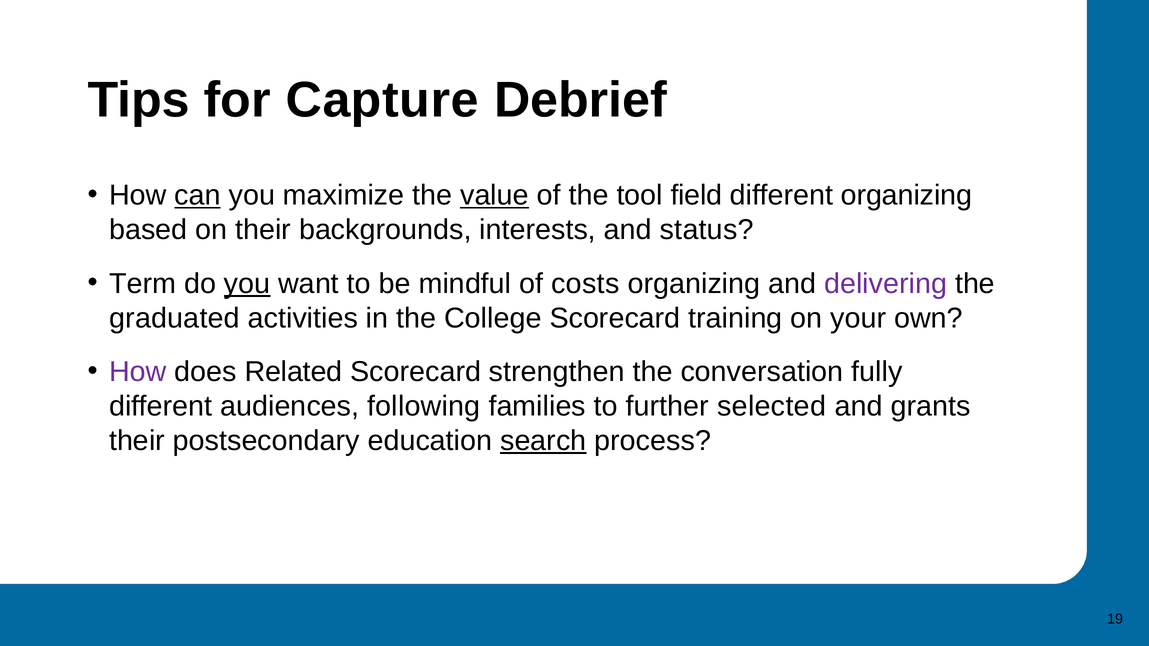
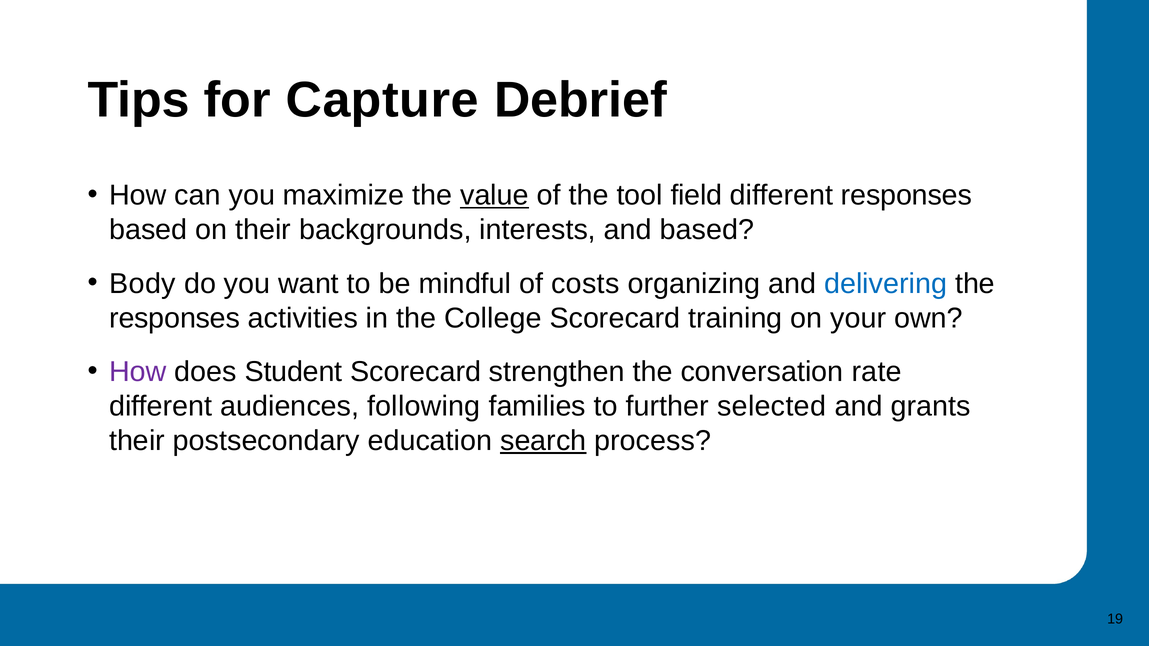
can underline: present -> none (198, 196)
different organizing: organizing -> responses (907, 196)
and status: status -> based (707, 230)
Term: Term -> Body (142, 284)
you underline: present -> none (247, 284)
delivering colour: purple -> blue (886, 284)
graduated: graduated -> responses (175, 318)
Related: Related -> Student (294, 372)
fully: fully -> rate (877, 372)
